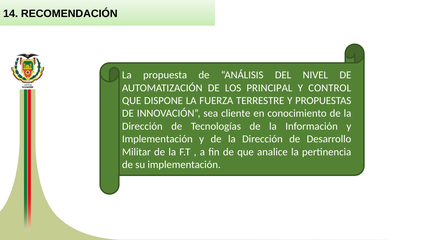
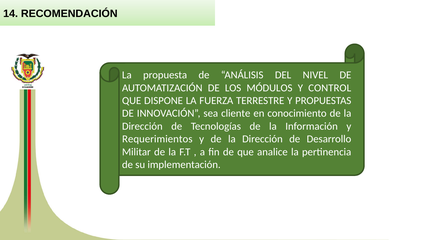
PRINCIPAL: PRINCIPAL -> MÓDULOS (269, 88)
Implementación: Implementación -> Requerimientos (157, 139)
